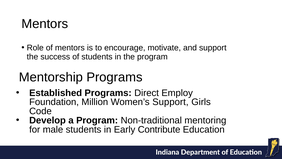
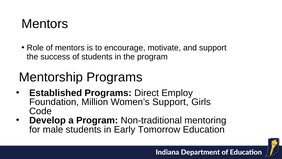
Contribute: Contribute -> Tomorrow (159, 129)
